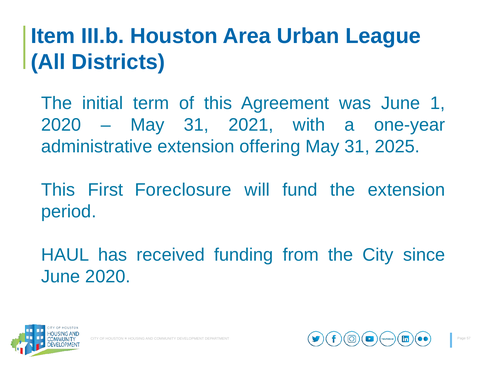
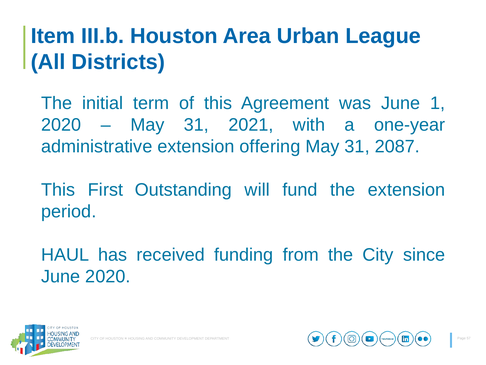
2025: 2025 -> 2087 (397, 146)
Foreclosure: Foreclosure -> Outstanding (183, 190)
